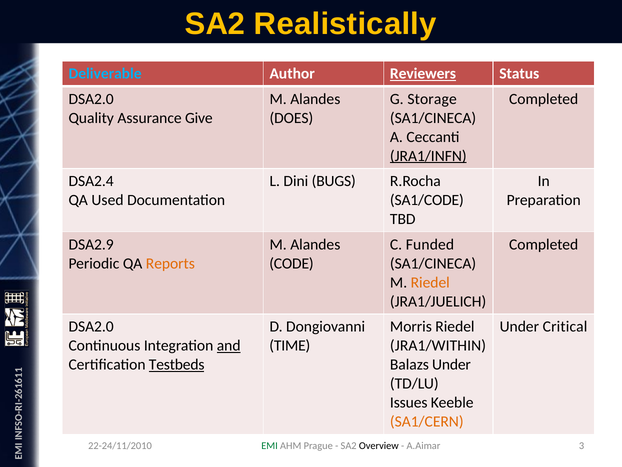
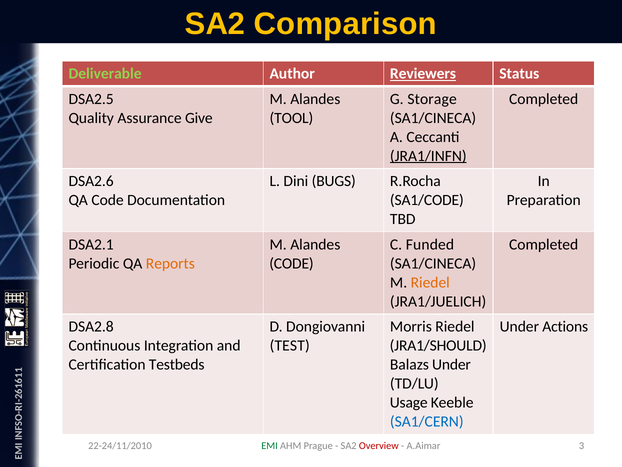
Realistically: Realistically -> Comparison (345, 24)
Deliverable colour: light blue -> light green (105, 74)
DSA2.0: DSA2.0 -> DSA2.5 (91, 99)
DOES: DOES -> TOOL (291, 118)
DSA2.4: DSA2.4 -> DSA2.6 (91, 181)
QA Used: Used -> Code (108, 200)
DSA2.9: DSA2.9 -> DSA2.1 (91, 244)
DSA2.0: DSA2.0 -> DSA2.8 (91, 326)
Critical: Critical -> Actions (565, 326)
and underline: present -> none (229, 345)
TIME: TIME -> TEST (290, 345)
JRA1/WITHIN: JRA1/WITHIN -> JRA1/SHOULD (438, 345)
Testbeds underline: present -> none (177, 364)
Issues: Issues -> Usage (409, 402)
SA1/CERN colour: orange -> blue (427, 421)
Overview colour: black -> red (379, 446)
